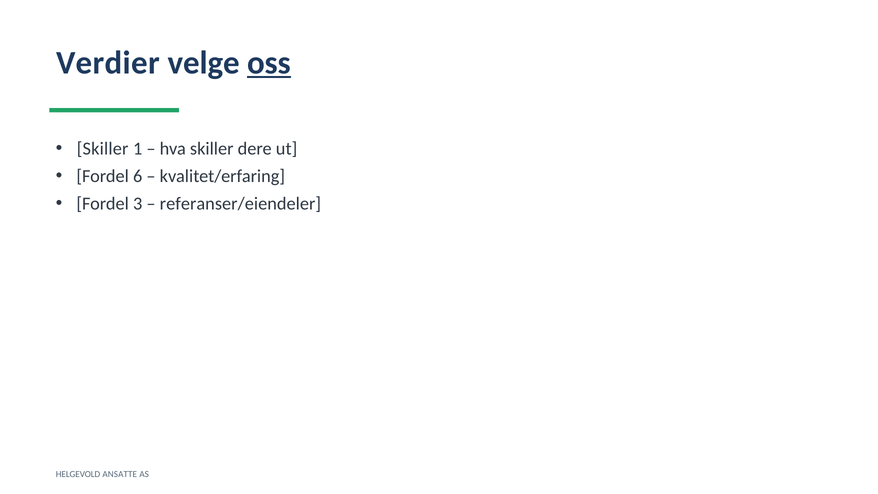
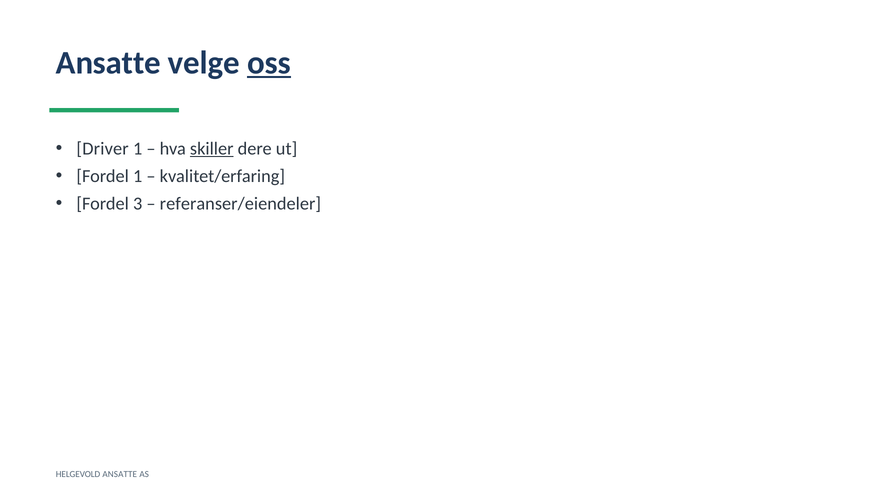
Verdier: Verdier -> Ansatte (108, 63)
Skiller: Skiller -> Driver (103, 149)
skiller underline: none -> present (212, 149)
Fordel 6: 6 -> 1 (138, 176)
